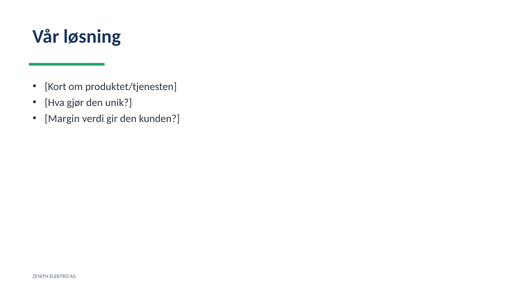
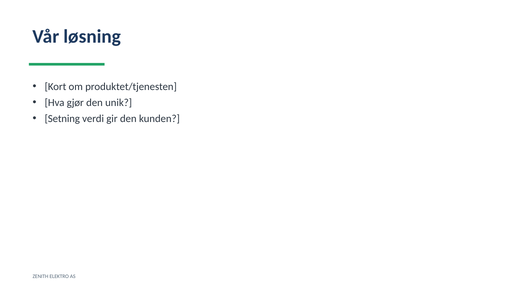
Margin: Margin -> Setning (62, 119)
